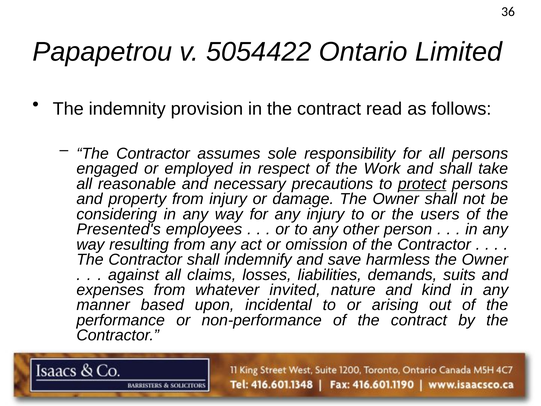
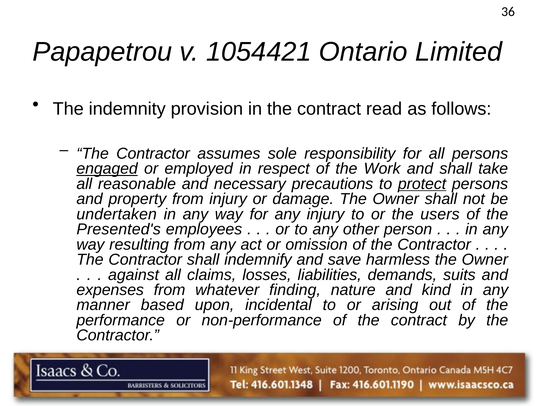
5054422: 5054422 -> 1054421 (259, 52)
engaged underline: none -> present (107, 169)
considering: considering -> undertaken (117, 214)
invited: invited -> finding (295, 290)
